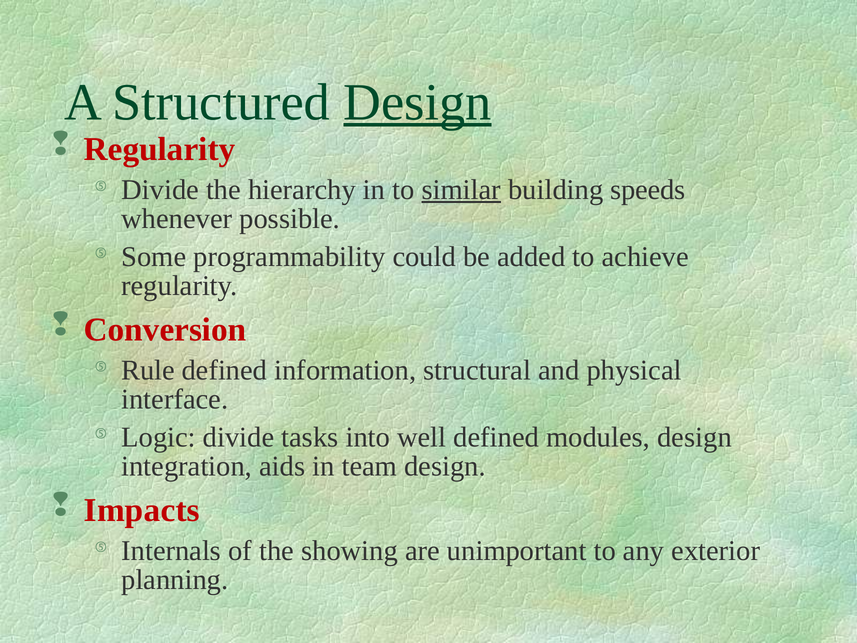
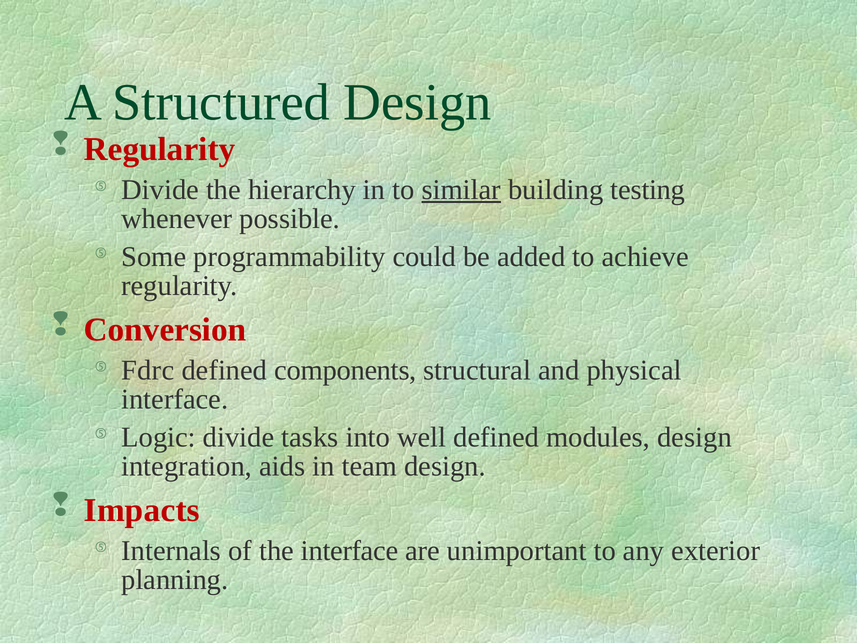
Design underline: present -> none (417, 102)
speeds: speeds -> testing (648, 190)
Rule: Rule -> Fdrc (148, 370)
information: information -> components (345, 370)
the showing: showing -> interface (350, 550)
